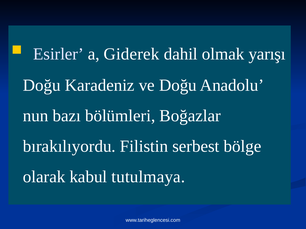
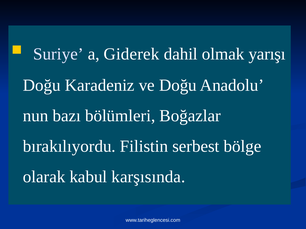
Esirler: Esirler -> Suriye (58, 54)
tutulmaya: tutulmaya -> karşısında (148, 177)
